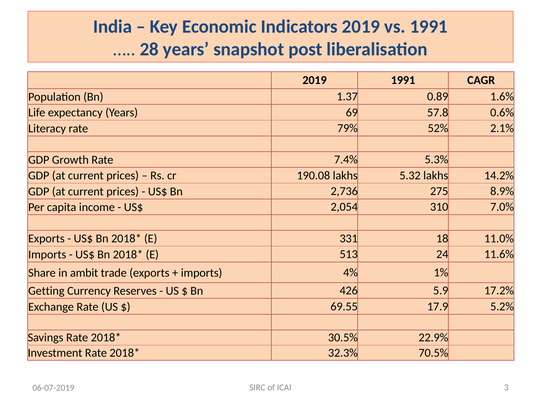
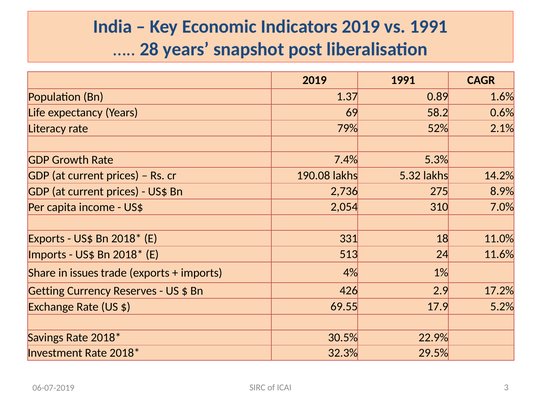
57.8: 57.8 -> 58.2 (438, 112)
ambit: ambit -> issues (84, 273)
5.9: 5.9 -> 2.9 (441, 291)
70.5%: 70.5% -> 29.5% (433, 353)
